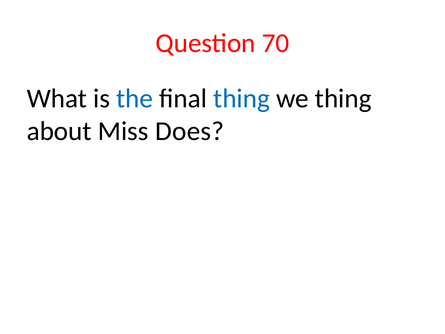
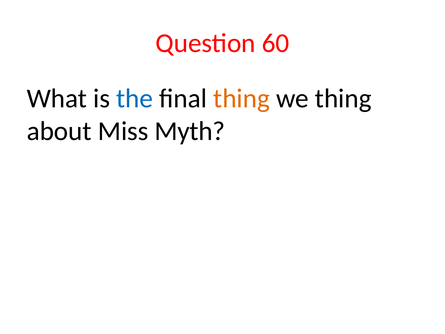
70: 70 -> 60 (276, 43)
thing colour: blue -> orange (242, 98)
Does: Does -> Myth (190, 131)
